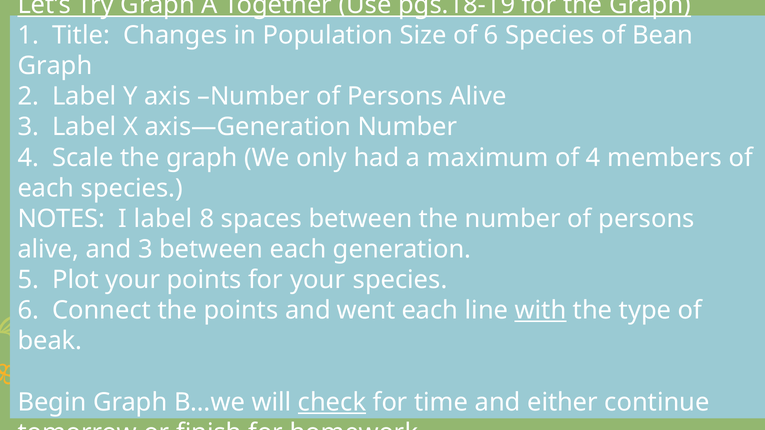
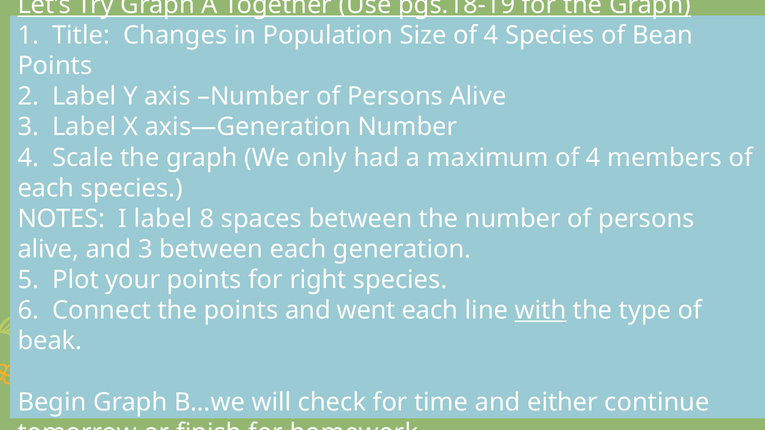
Size of 6: 6 -> 4 (491, 35)
Graph: Graph -> Points (55, 66)
for your: your -> right (318, 280)
check underline: present -> none (332, 403)
